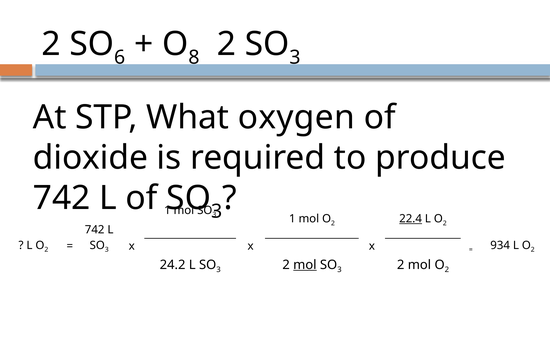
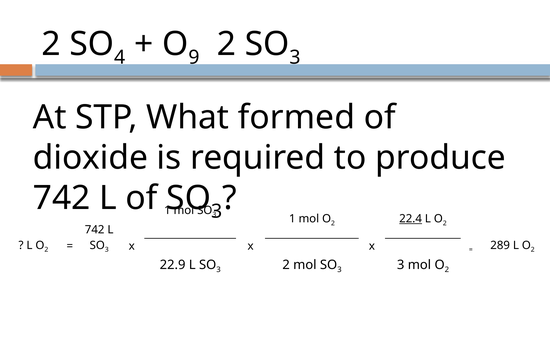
6: 6 -> 4 (120, 57)
8: 8 -> 9 (194, 57)
oxygen: oxygen -> formed (296, 117)
934: 934 -> 289 (500, 245)
24.2: 24.2 -> 22.9 (173, 265)
mol underline: present -> none (305, 265)
2: 2 -> 3 (401, 265)
